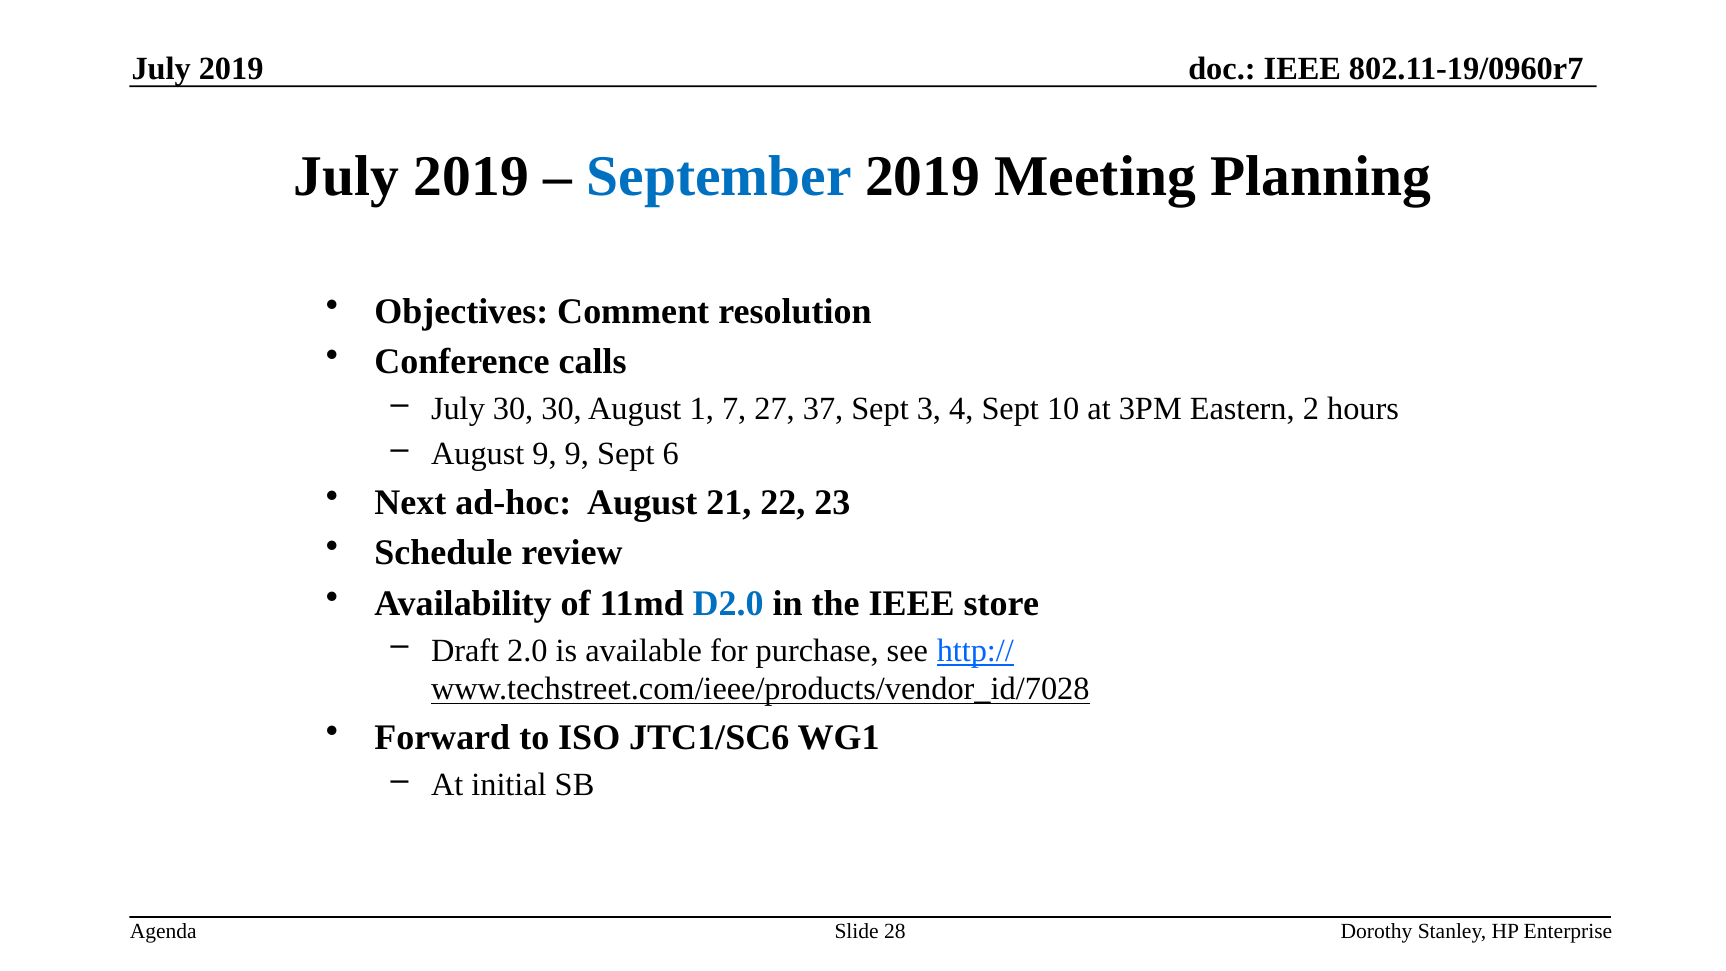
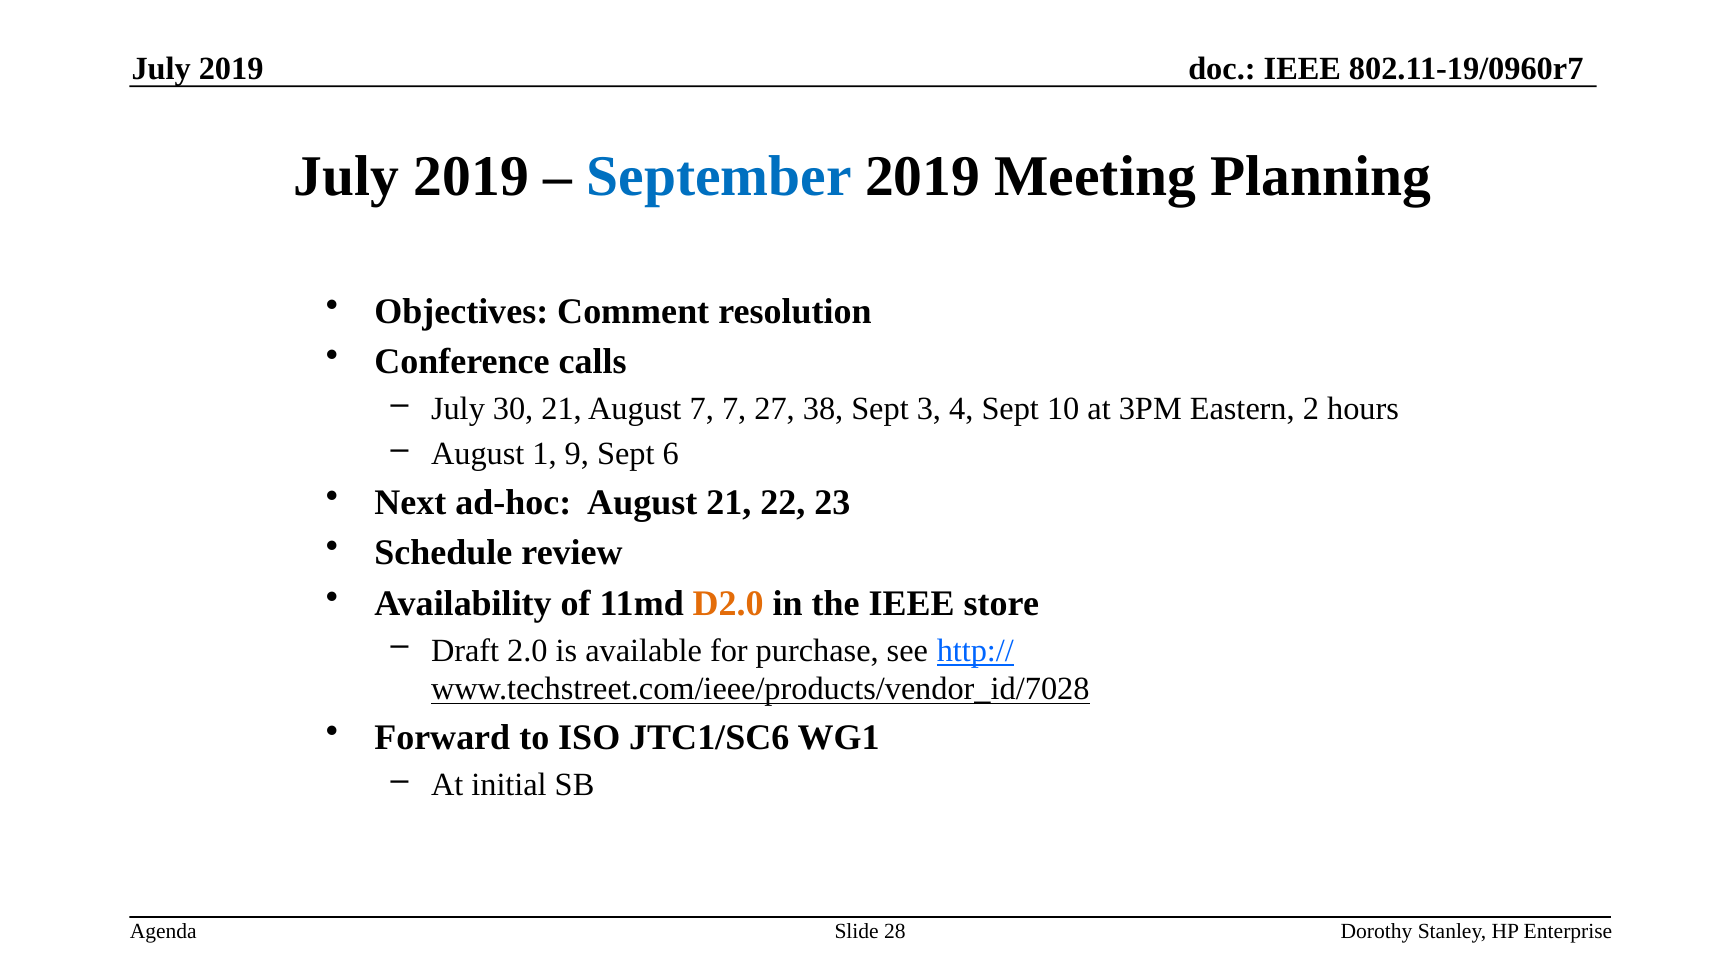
30 30: 30 -> 21 (562, 409)
August 1: 1 -> 7 (702, 409)
37: 37 -> 38 (823, 409)
August 9: 9 -> 1 (545, 454)
D2.0 colour: blue -> orange (728, 603)
